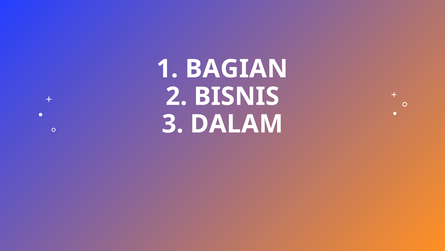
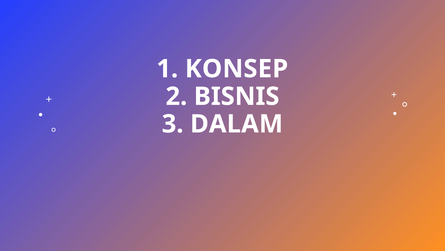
BAGIAN: BAGIAN -> KONSEP (237, 69)
